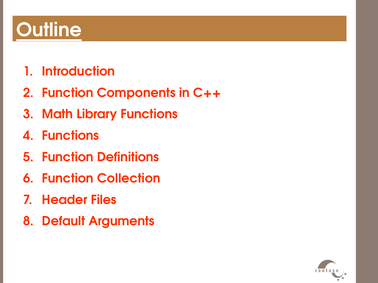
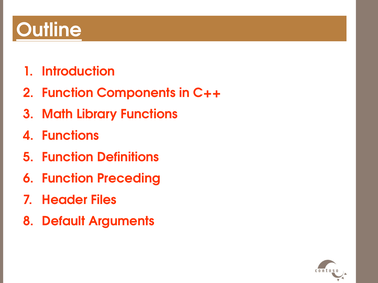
Collection: Collection -> Preceding (129, 179)
